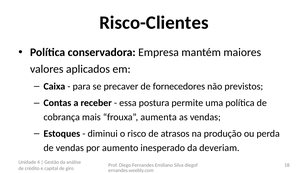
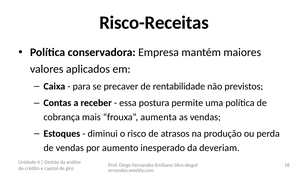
Risco-Clientes: Risco-Clientes -> Risco-Receitas (154, 23)
fornecedores: fornecedores -> rentabilidade (179, 87)
